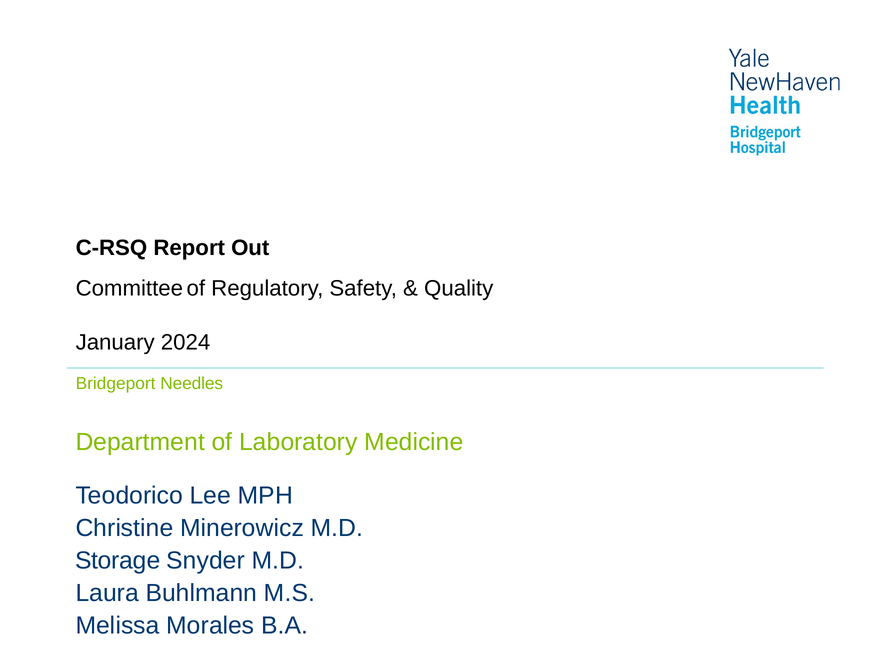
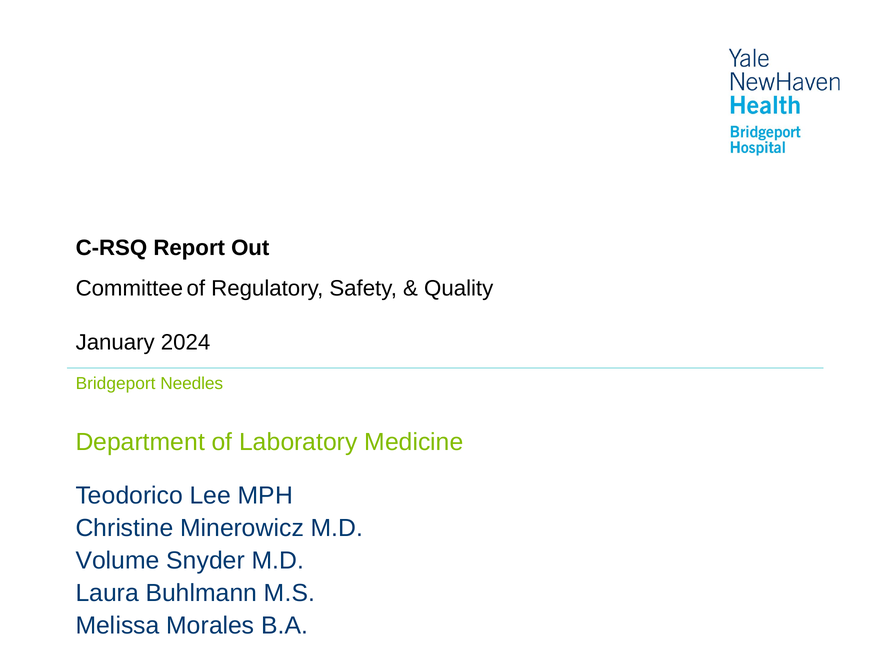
Storage: Storage -> Volume (118, 561)
